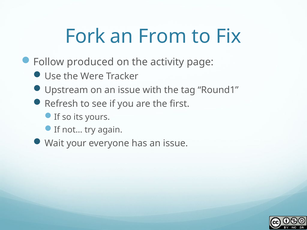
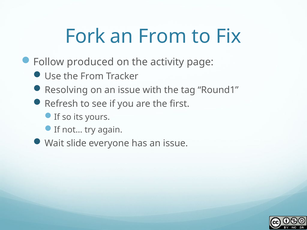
the Were: Were -> From (92, 76)
Upstream: Upstream -> Resolving (66, 90)
your: your -> slide (76, 143)
